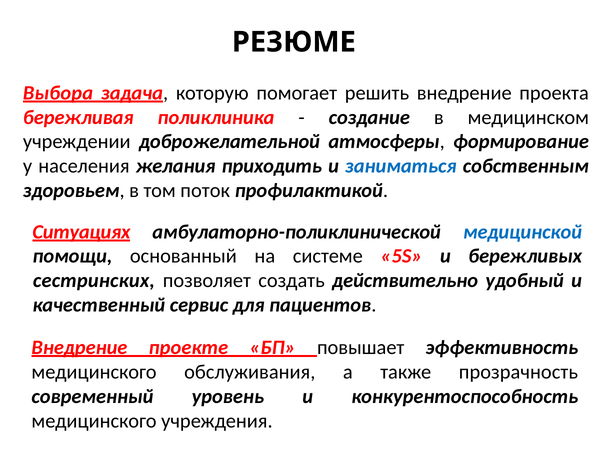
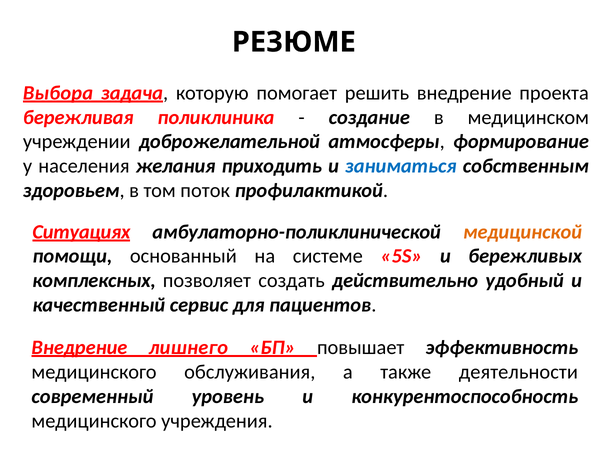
медицинской colour: blue -> orange (523, 232)
сестринских: сестринских -> комплексных (94, 281)
проекте: проекте -> лишнего (188, 347)
прозрачность: прозрачность -> деятельности (518, 372)
